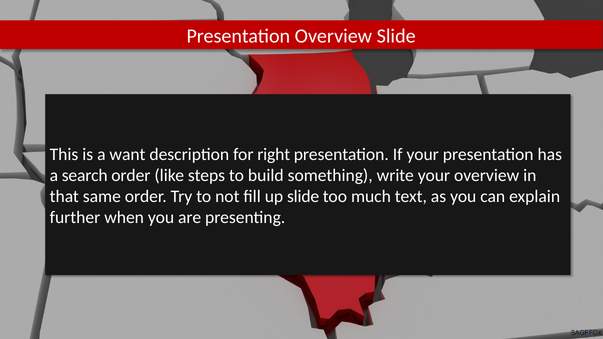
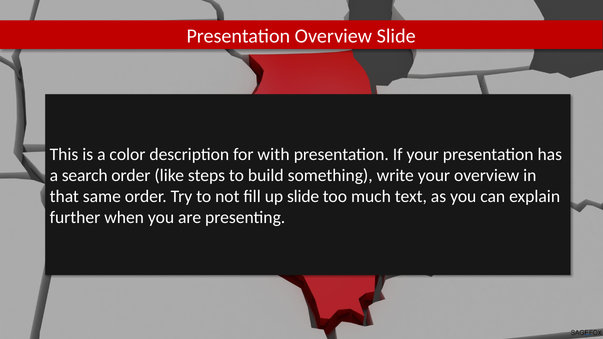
want: want -> color (127, 154)
right: right -> with (274, 154)
